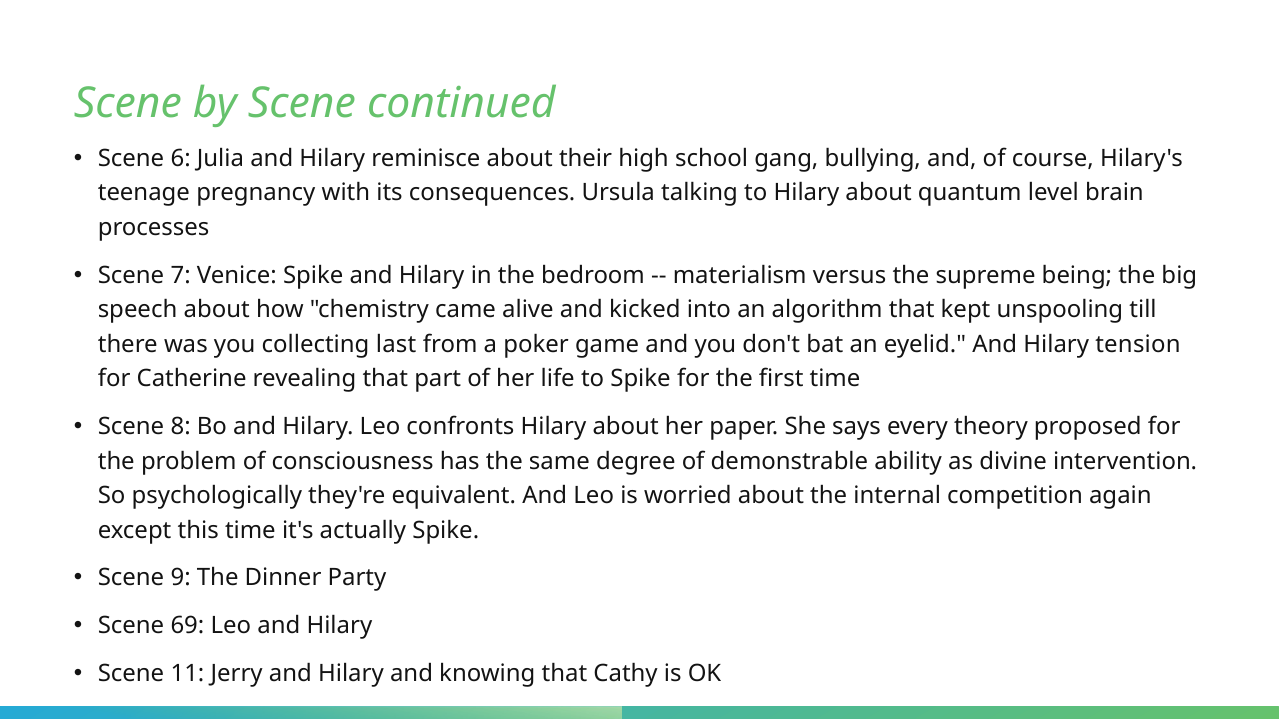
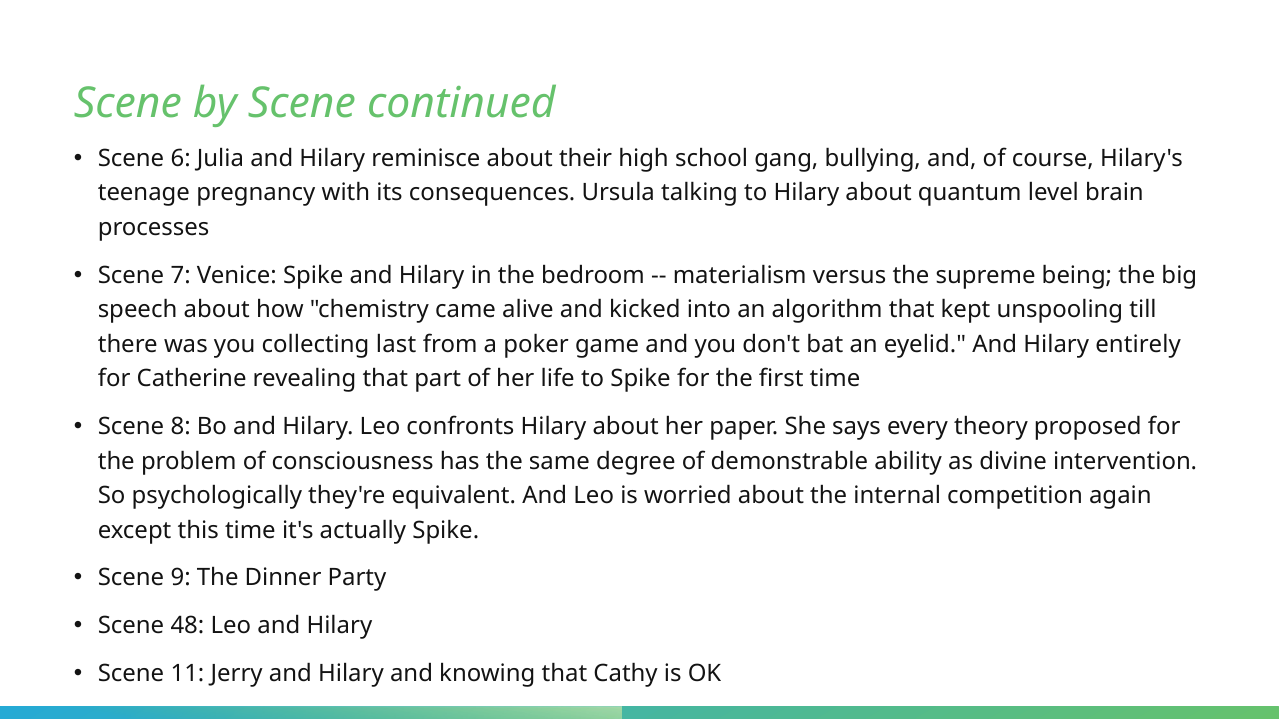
tension: tension -> entirely (1138, 345)
69: 69 -> 48 (187, 626)
